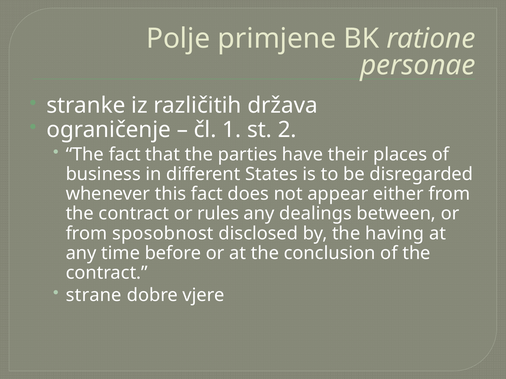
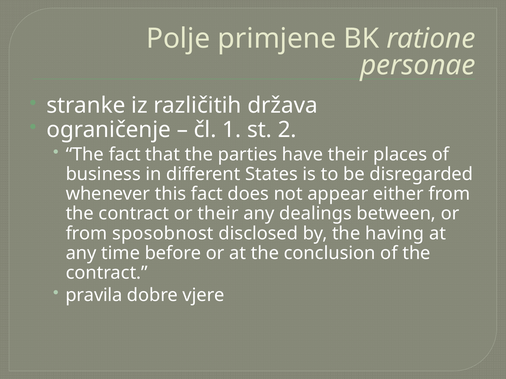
or rules: rules -> their (218, 214)
strane: strane -> pravila (94, 296)
